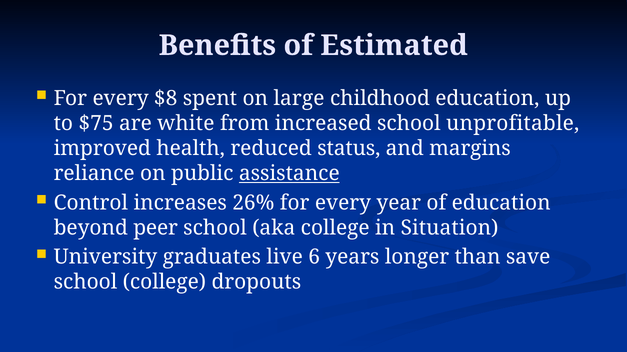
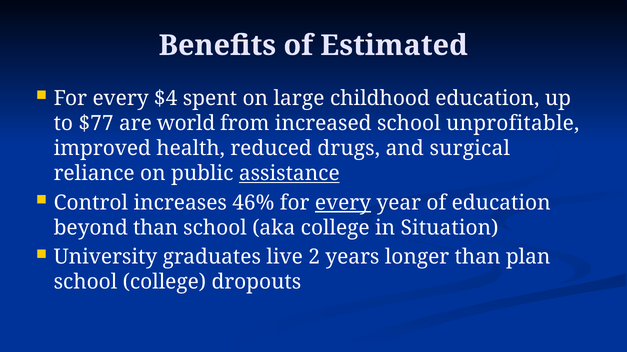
$8: $8 -> $4 (166, 99)
$75: $75 -> $77 (96, 124)
white: white -> world (186, 124)
status: status -> drugs (349, 149)
margins: margins -> surgical (470, 149)
26%: 26% -> 46% (253, 203)
every underline: none -> present (343, 203)
beyond peer: peer -> than (156, 228)
6: 6 -> 2 (314, 258)
save: save -> plan (528, 258)
